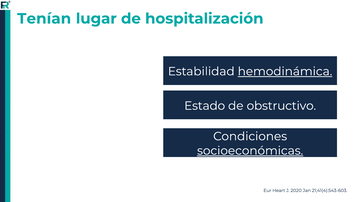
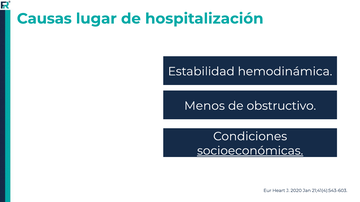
Tenían: Tenían -> Causas (44, 19)
hemodinámica underline: present -> none (285, 72)
Estado: Estado -> Menos (205, 106)
